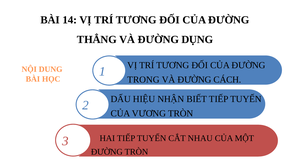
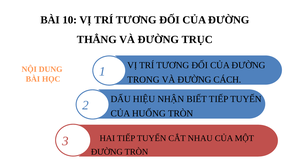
14: 14 -> 10 (70, 20)
DỤNG: DỤNG -> TRỤC (197, 40)
VƯƠNG: VƯƠNG -> HUỐNG (149, 114)
